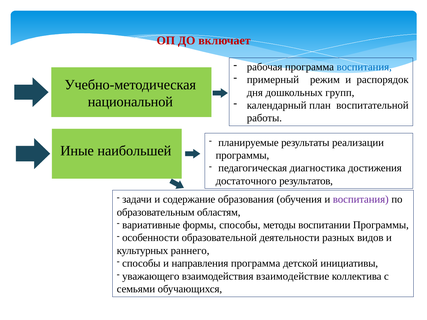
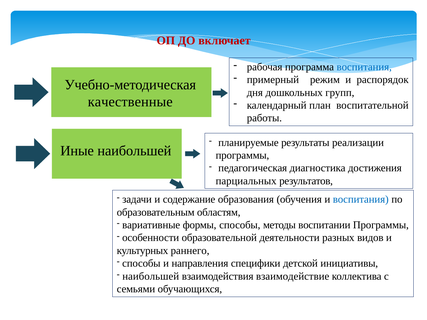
национальной: национальной -> качественные (130, 102)
достаточного: достаточного -> парциальных (246, 181)
воспитания colour: purple -> blue (361, 200)
направления программа: программа -> специфики (256, 264)
уважающего: уважающего -> наибольшей (151, 276)
